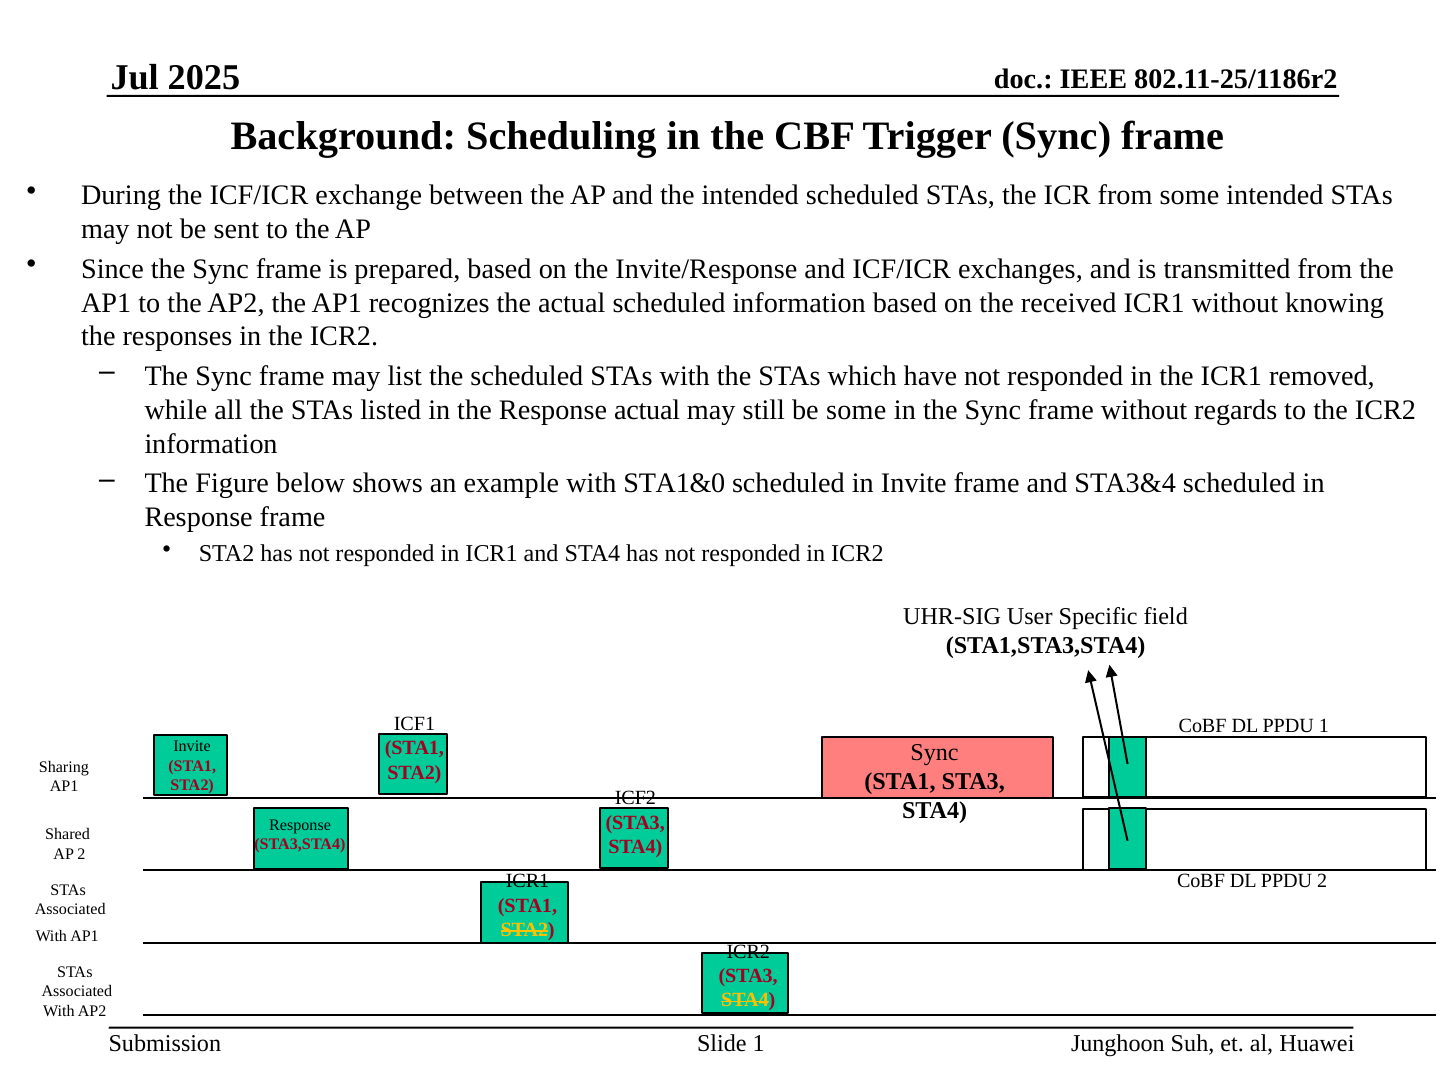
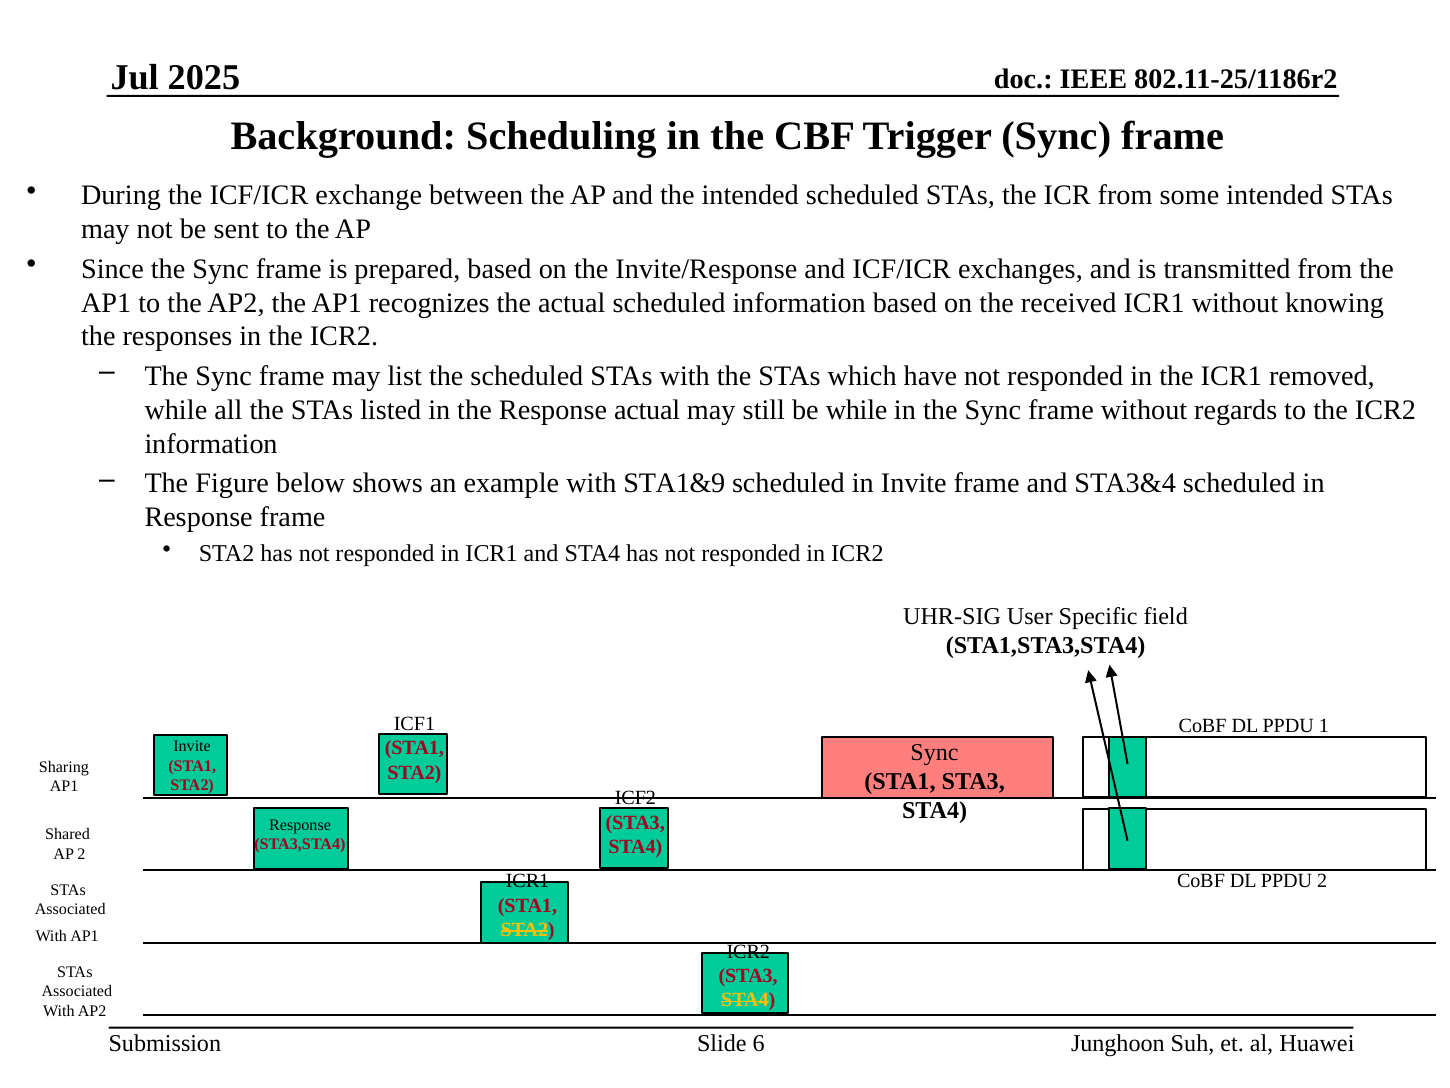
be some: some -> while (857, 410)
STA1&0: STA1&0 -> STA1&9 (674, 483)
Slide 1: 1 -> 6 (759, 1043)
